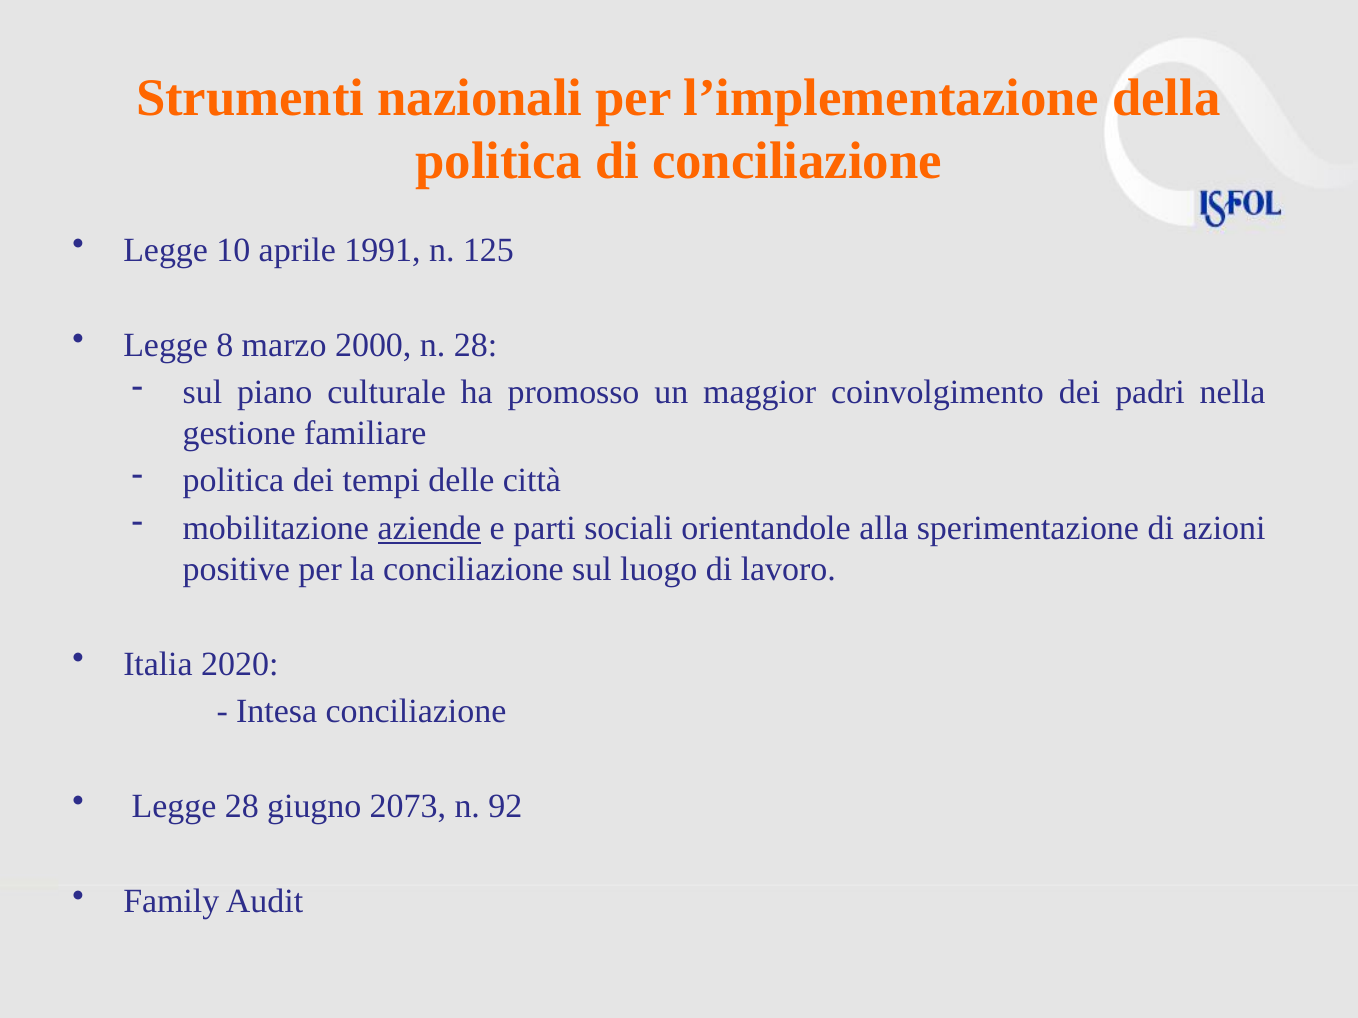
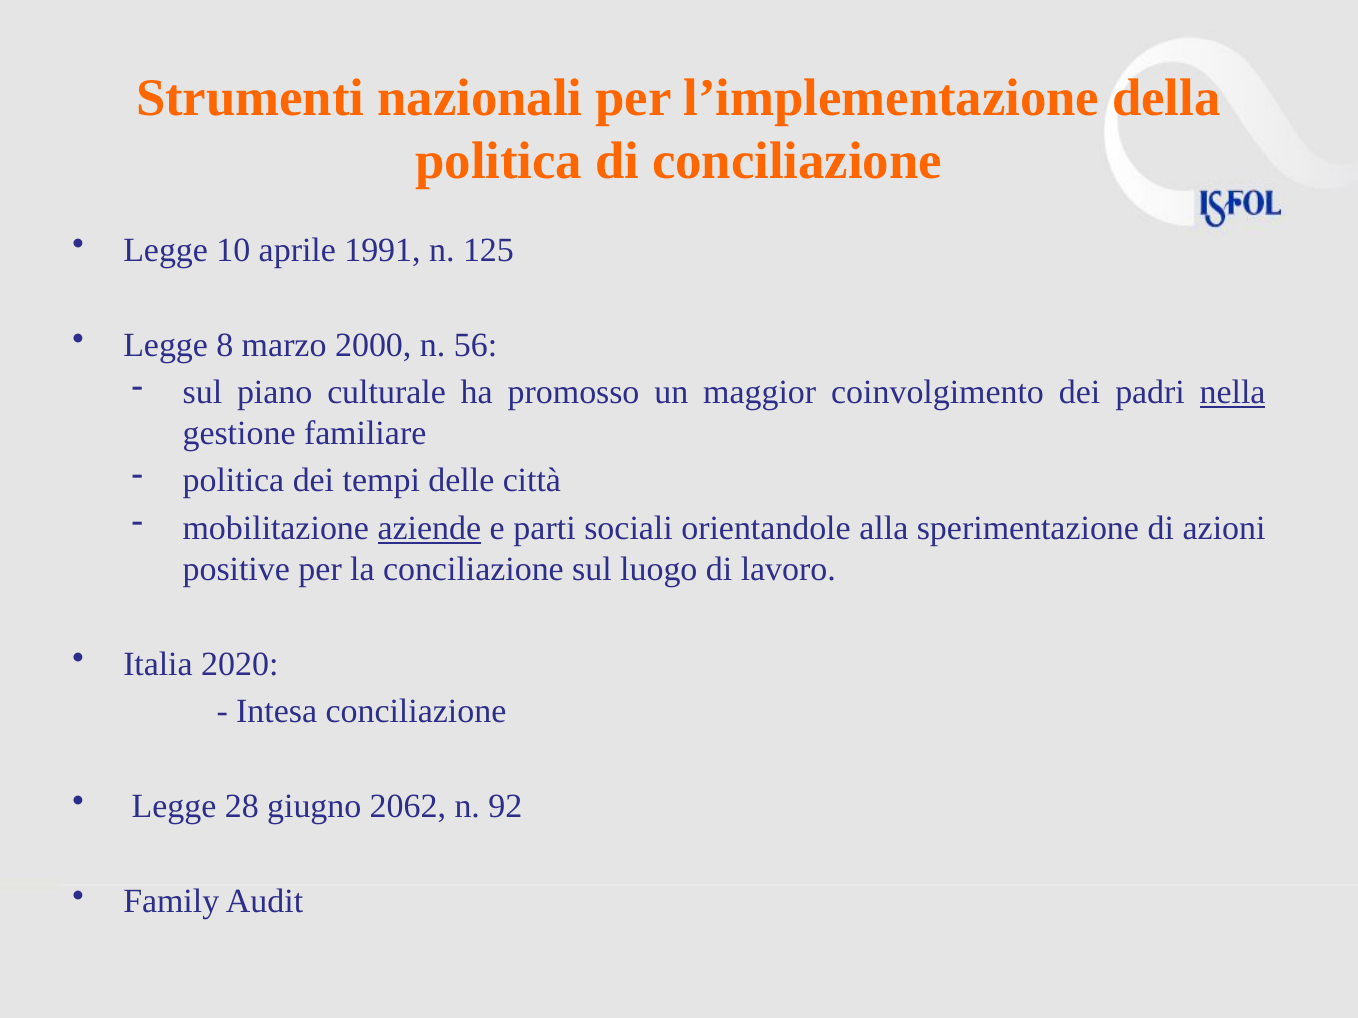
n 28: 28 -> 56 (475, 345)
nella underline: none -> present (1233, 393)
2073: 2073 -> 2062 (408, 807)
